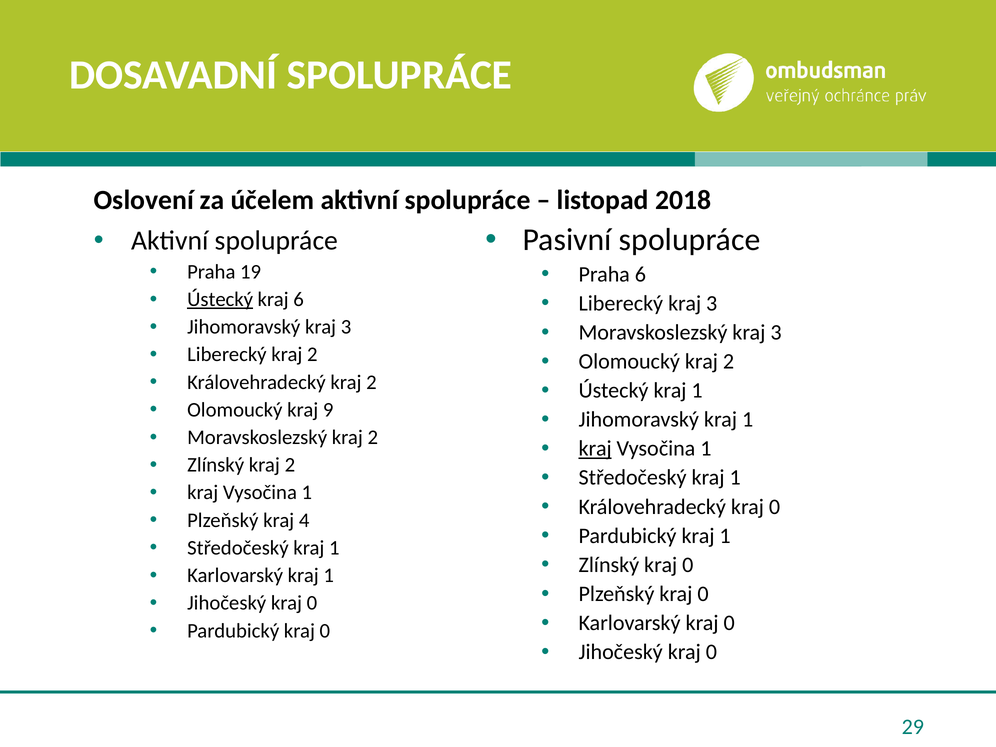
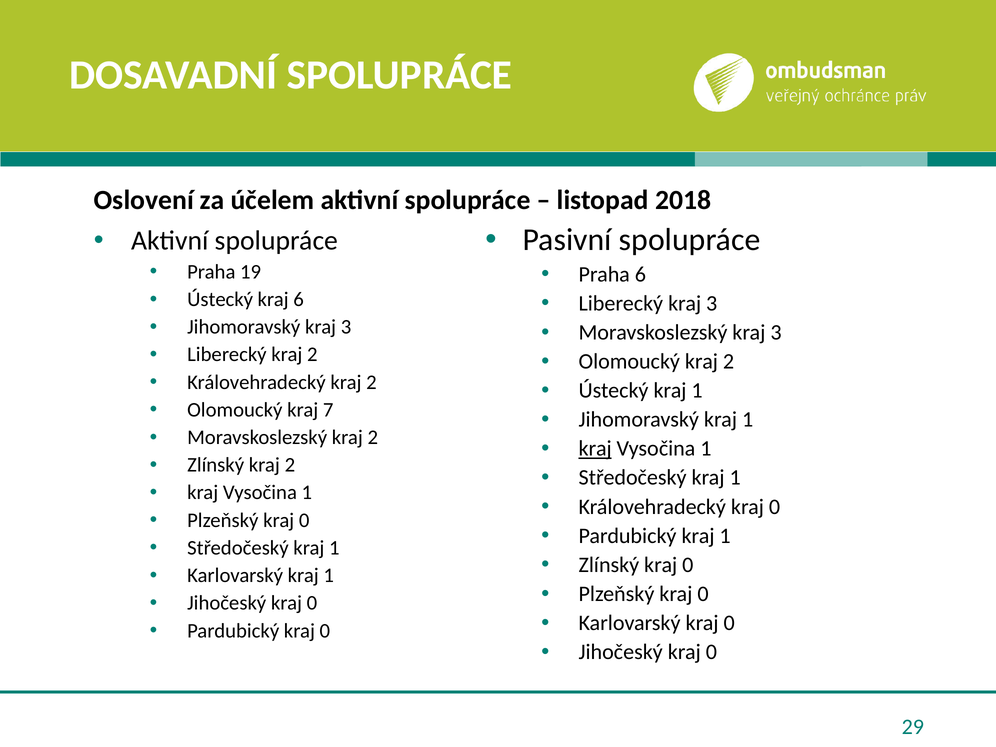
Ústecký underline: present -> none (220, 299)
9: 9 -> 7 (328, 410)
4: 4 -> 0 (304, 520)
